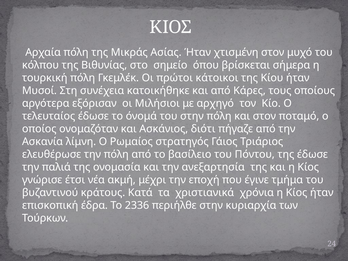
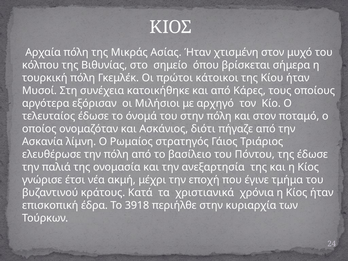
2336: 2336 -> 3918 (137, 205)
